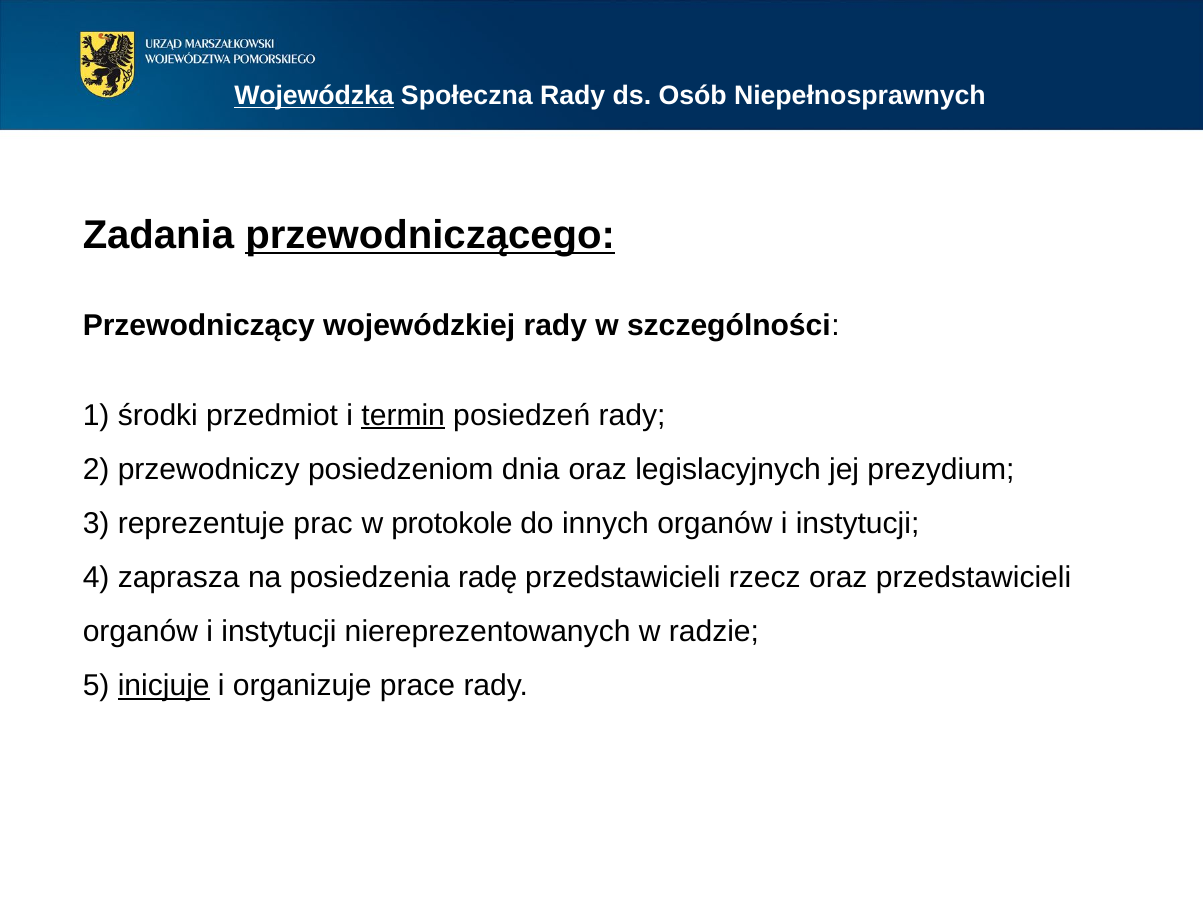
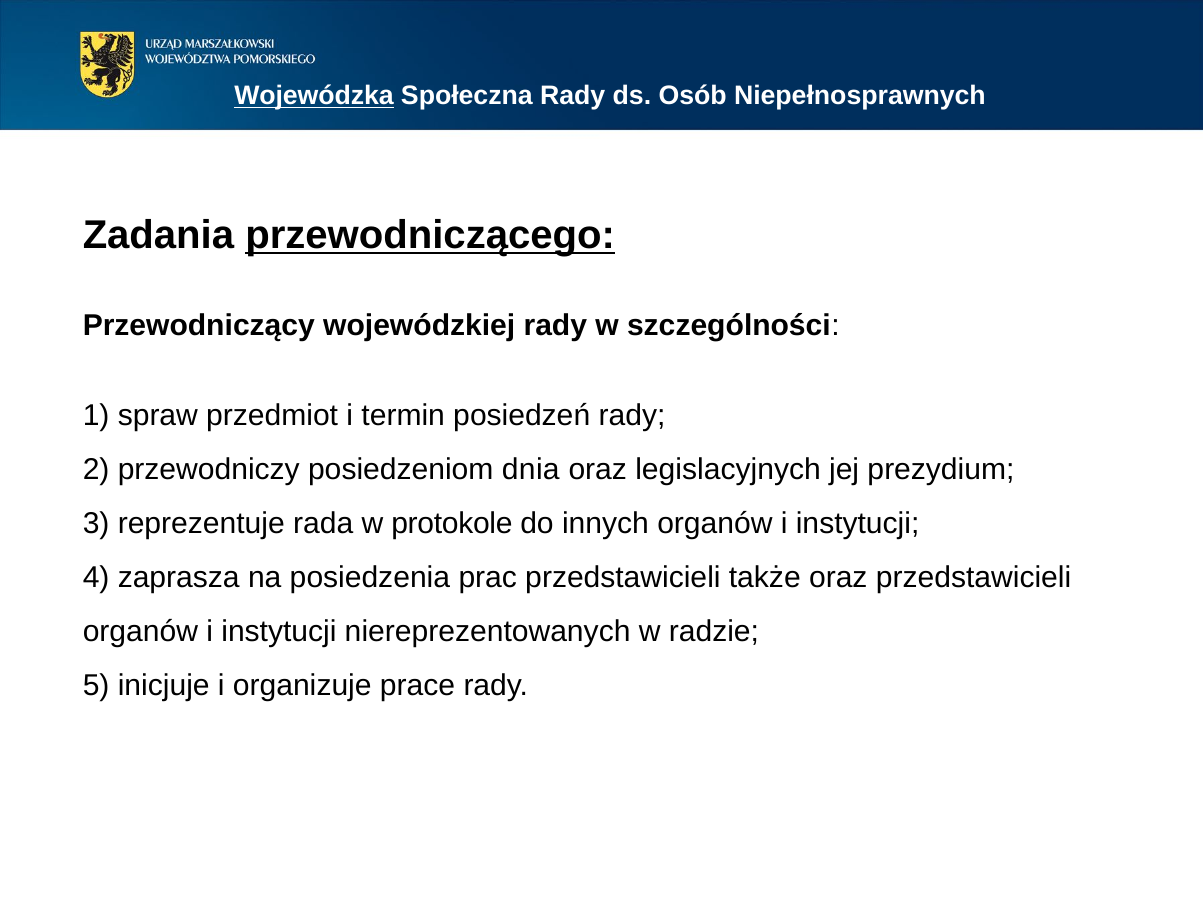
środki: środki -> spraw (158, 415)
termin underline: present -> none (403, 415)
prac: prac -> rada (323, 524)
radę: radę -> prac (488, 578)
rzecz: rzecz -> także (765, 578)
inicjuje underline: present -> none (164, 686)
